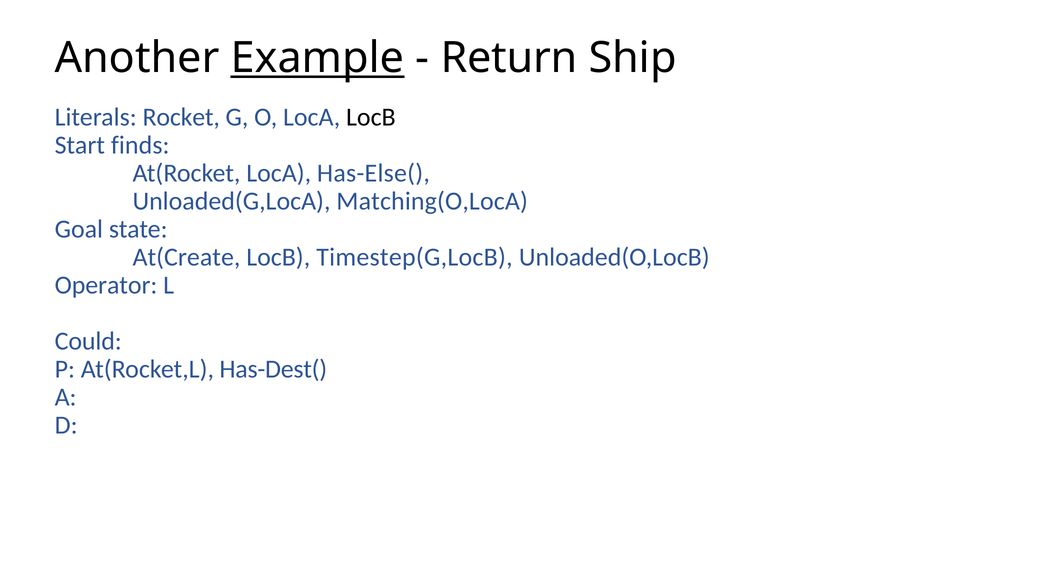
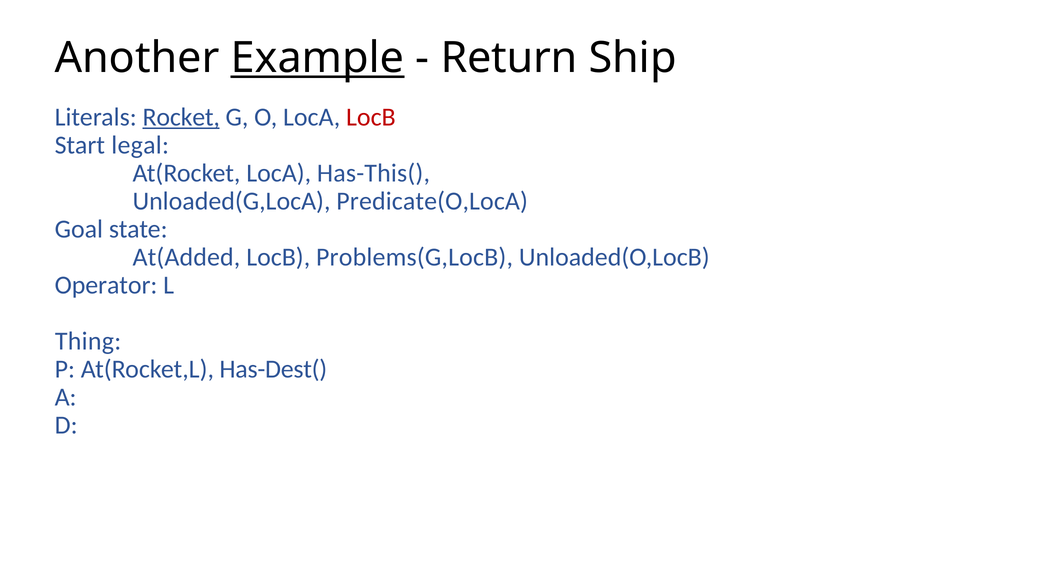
Rocket underline: none -> present (181, 117)
LocB colour: black -> red (371, 117)
finds: finds -> legal (140, 145)
Has-Else(: Has-Else( -> Has-This( (373, 173)
Matching(O,LocA: Matching(O,LocA -> Predicate(O,LocA (432, 201)
At(Create: At(Create -> At(Added (186, 257)
Timestep(G,LocB: Timestep(G,LocB -> Problems(G,LocB (415, 257)
Could: Could -> Thing (88, 341)
